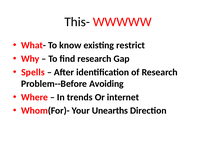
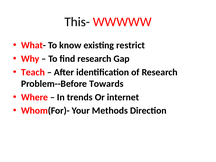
Spells: Spells -> Teach (33, 72)
Avoiding: Avoiding -> Towards (106, 84)
Unearths: Unearths -> Methods (110, 111)
